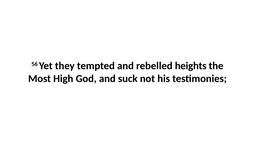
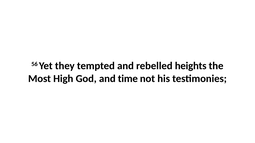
suck: suck -> time (128, 79)
